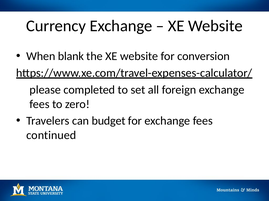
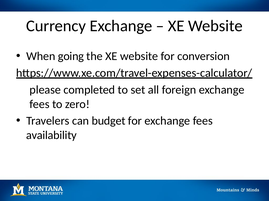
blank: blank -> going (71, 56)
continued: continued -> availability (51, 136)
